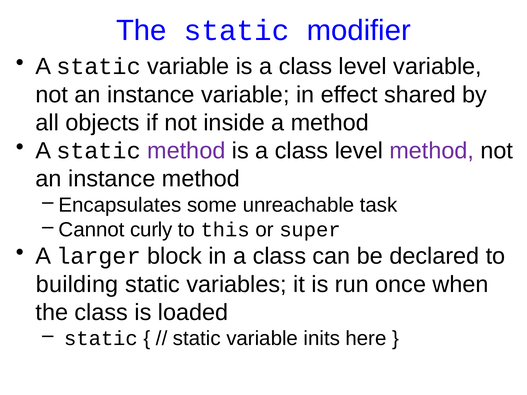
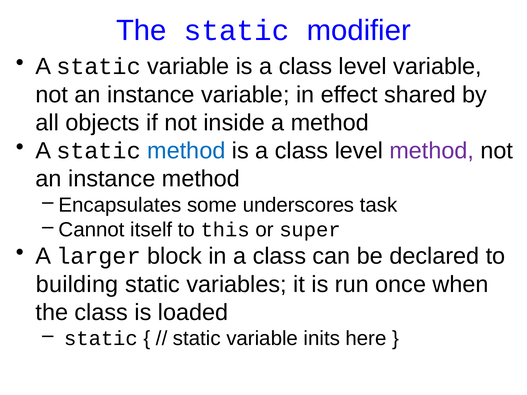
method colour: purple -> blue (186, 151)
unreachable: unreachable -> underscores (298, 205)
curly: curly -> itself (151, 230)
